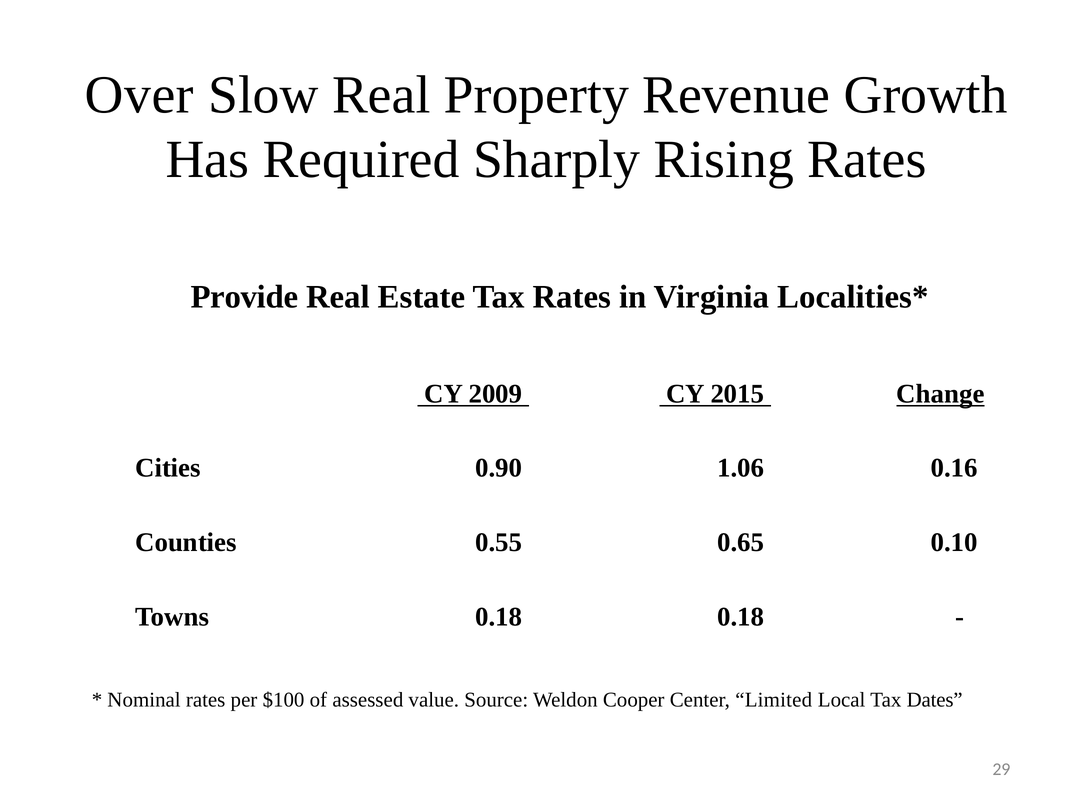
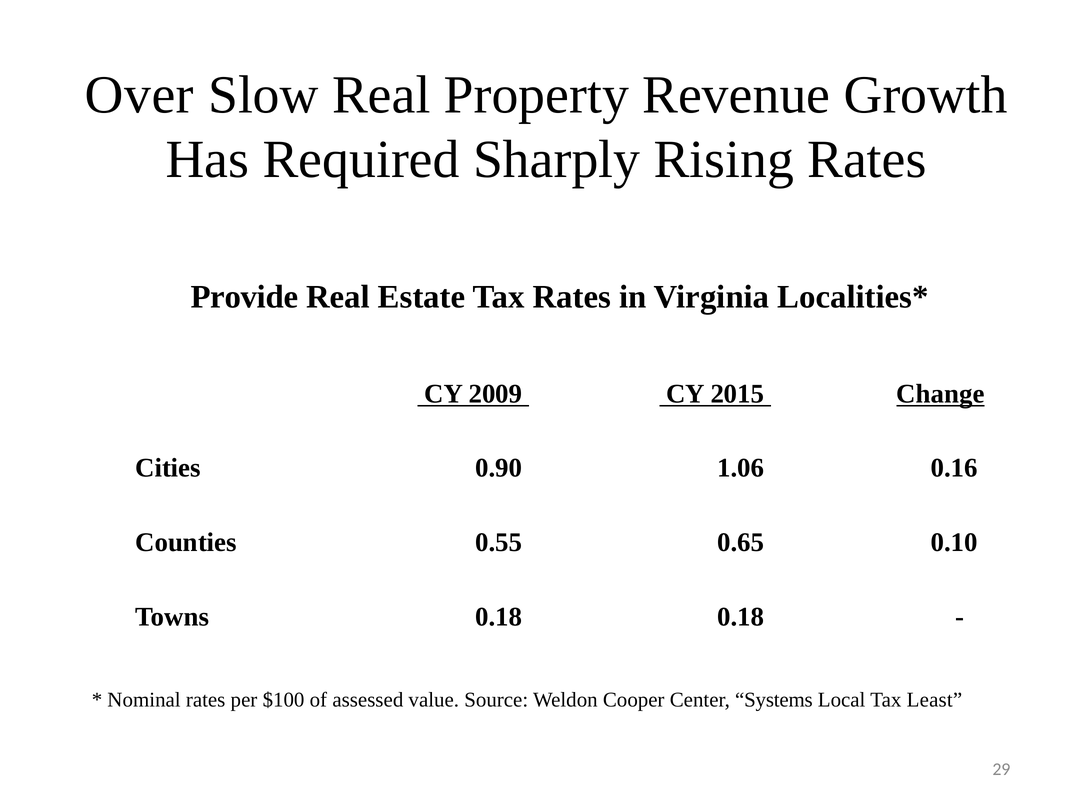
Limited: Limited -> Systems (774, 700)
Dates: Dates -> Least (934, 700)
